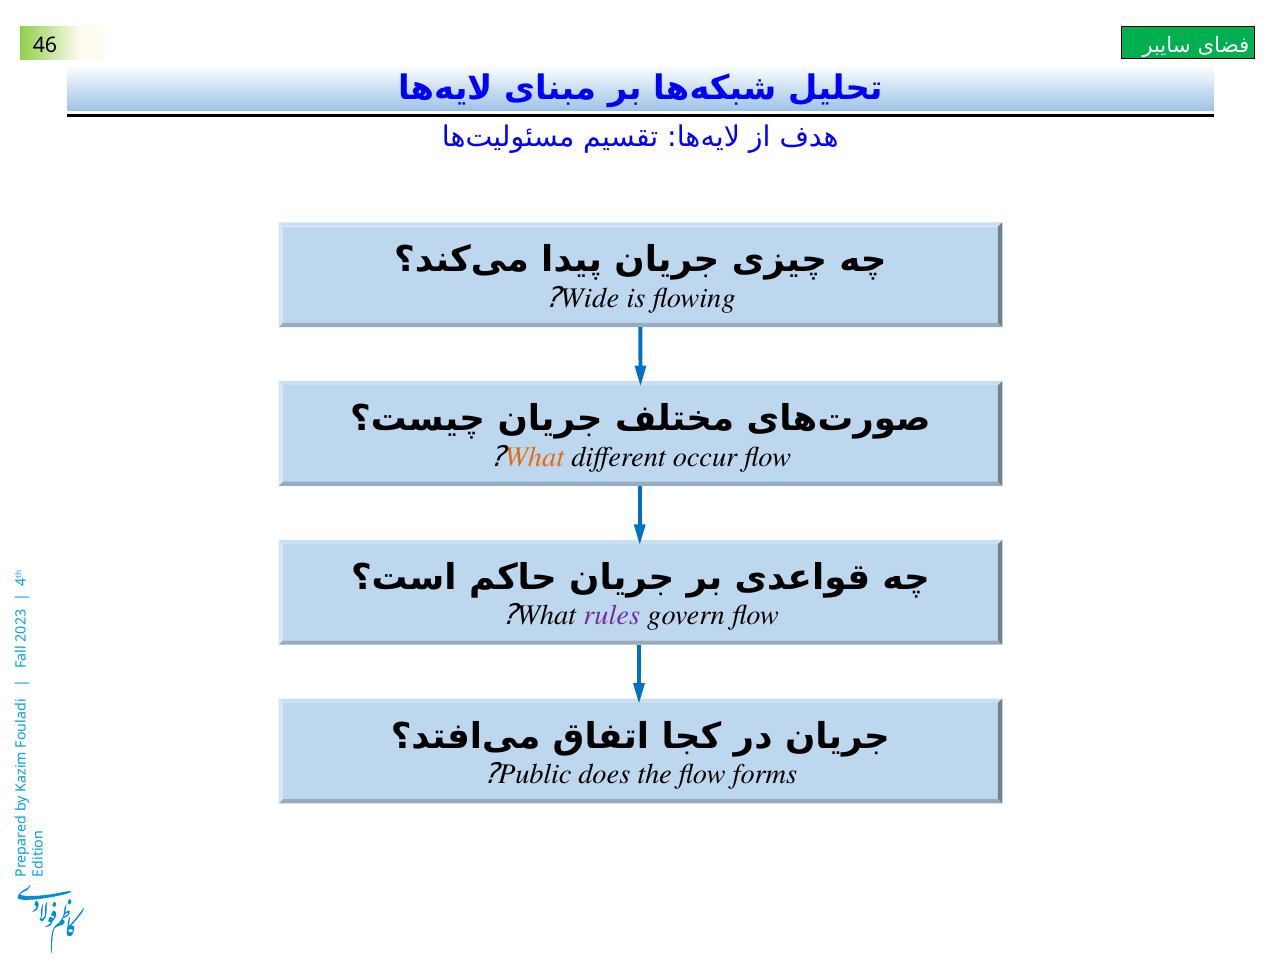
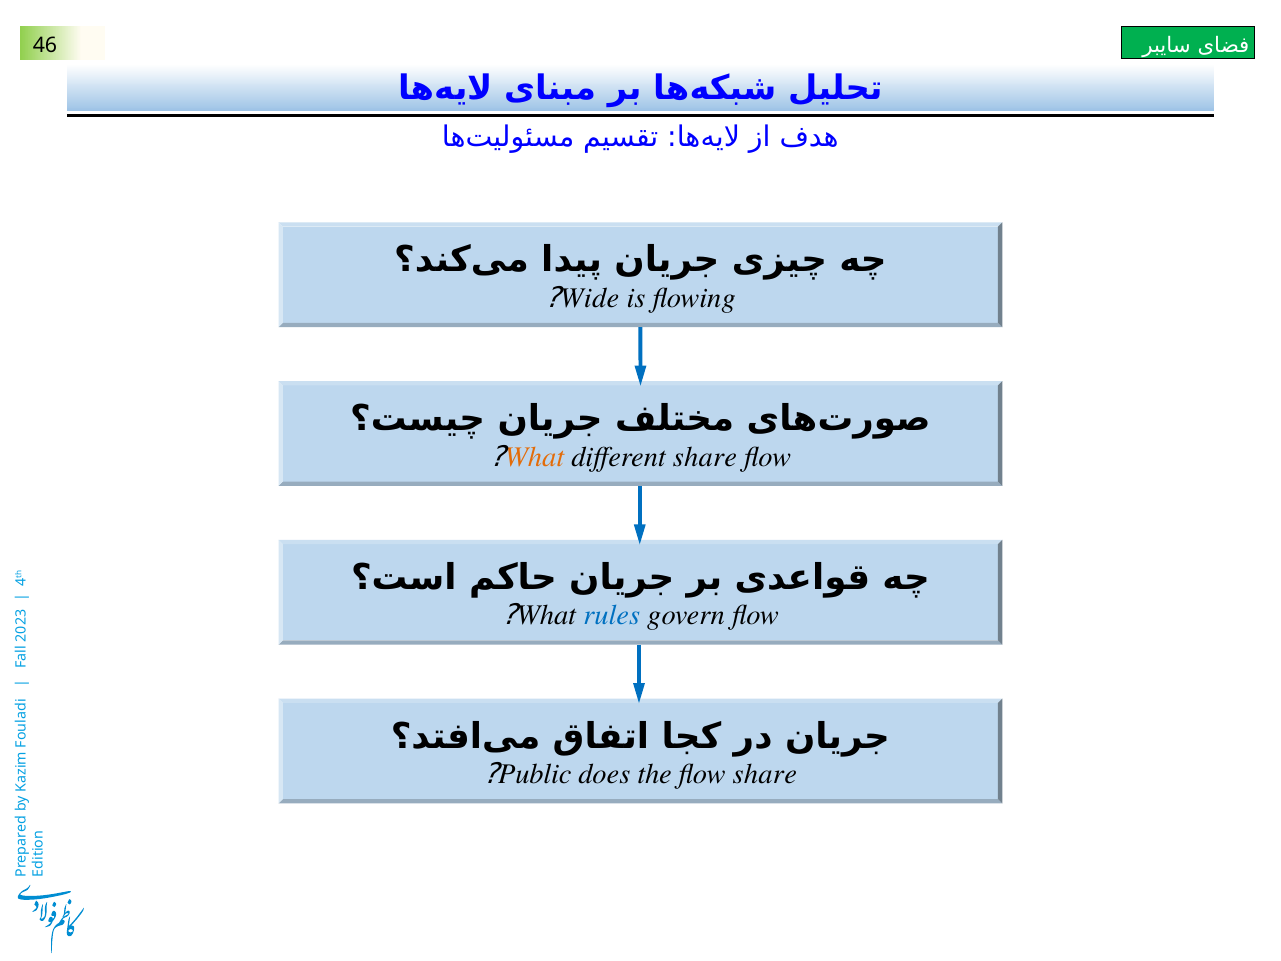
different occur: occur -> share (705, 457)
rules colour: purple -> blue (612, 615)
flow forms: forms -> share (765, 774)
